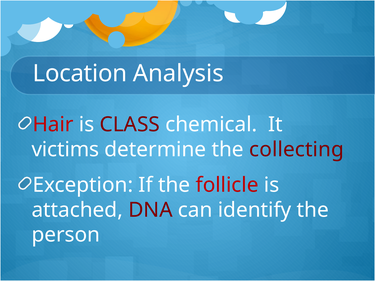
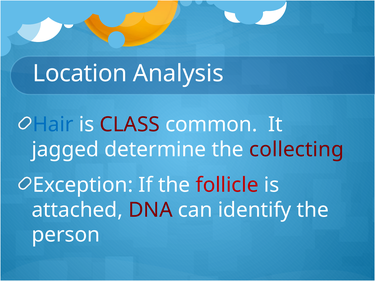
Hair colour: red -> blue (53, 125)
chemical: chemical -> common (211, 125)
victims: victims -> jagged (65, 150)
